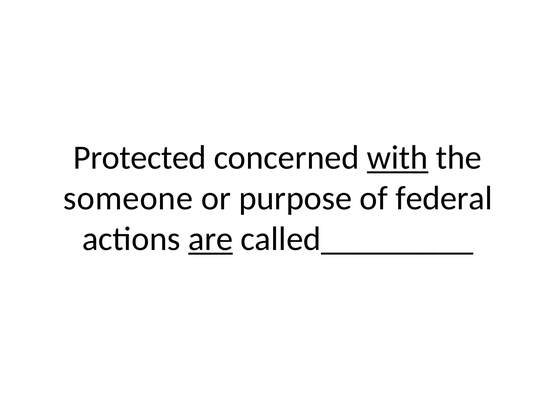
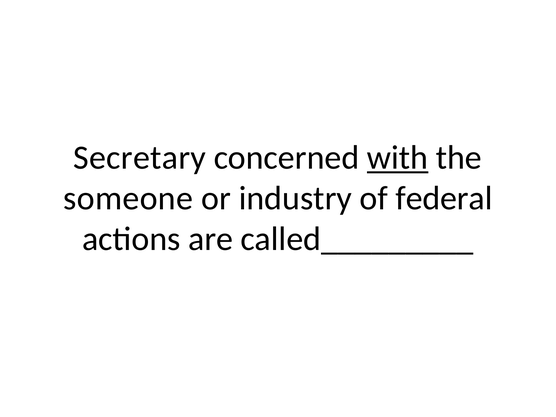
Protected: Protected -> Secretary (140, 158)
purpose: purpose -> industry (295, 198)
are underline: present -> none (211, 239)
